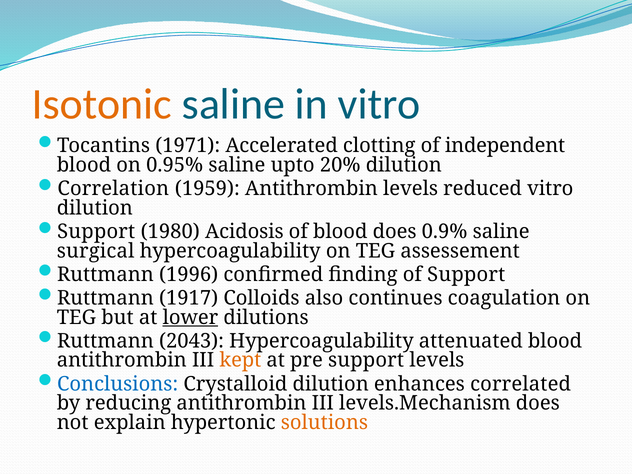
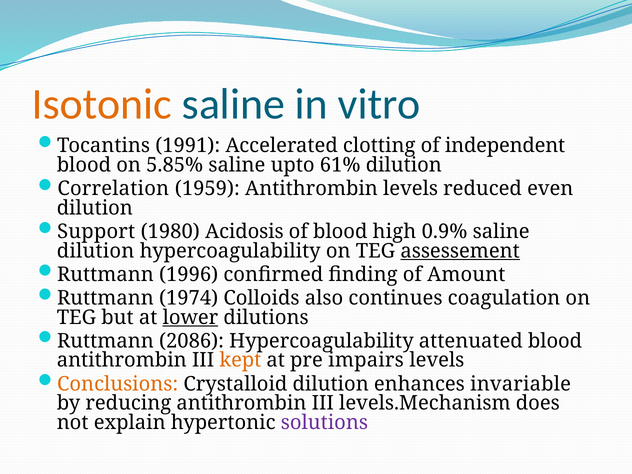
1971: 1971 -> 1991 (188, 146)
0.95%: 0.95% -> 5.85% (175, 165)
20%: 20% -> 61% (340, 165)
reduced vitro: vitro -> even (550, 189)
blood does: does -> high (394, 232)
surgical: surgical -> dilution (96, 251)
assessement underline: none -> present (460, 251)
of Support: Support -> Amount (466, 274)
1917: 1917 -> 1974 (189, 298)
2043: 2043 -> 2086 (192, 341)
pre support: support -> impairs (366, 360)
Conclusions colour: blue -> orange (118, 384)
correlated: correlated -> invariable (521, 384)
solutions colour: orange -> purple (324, 423)
